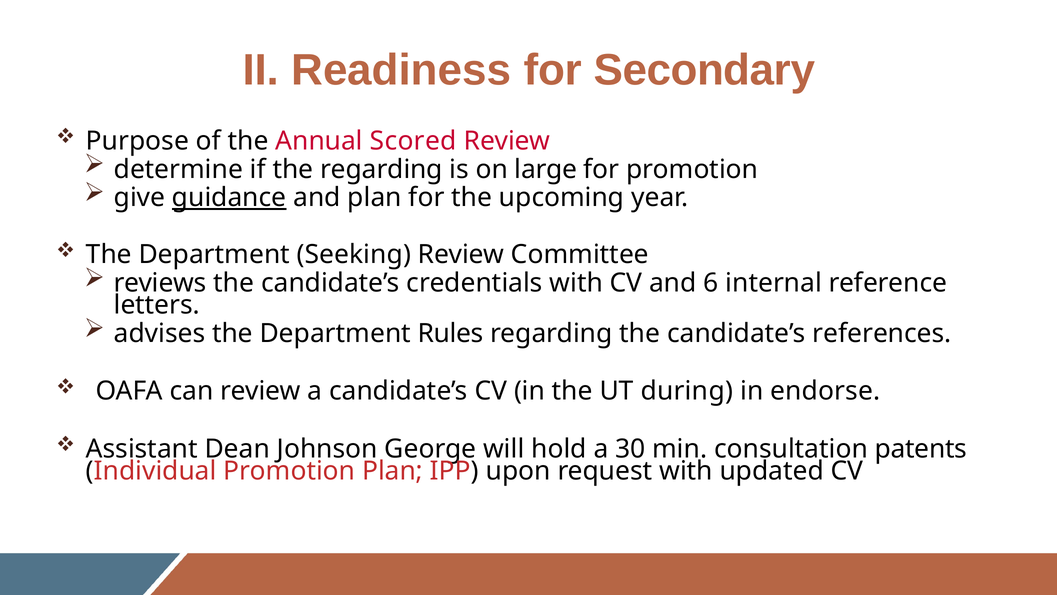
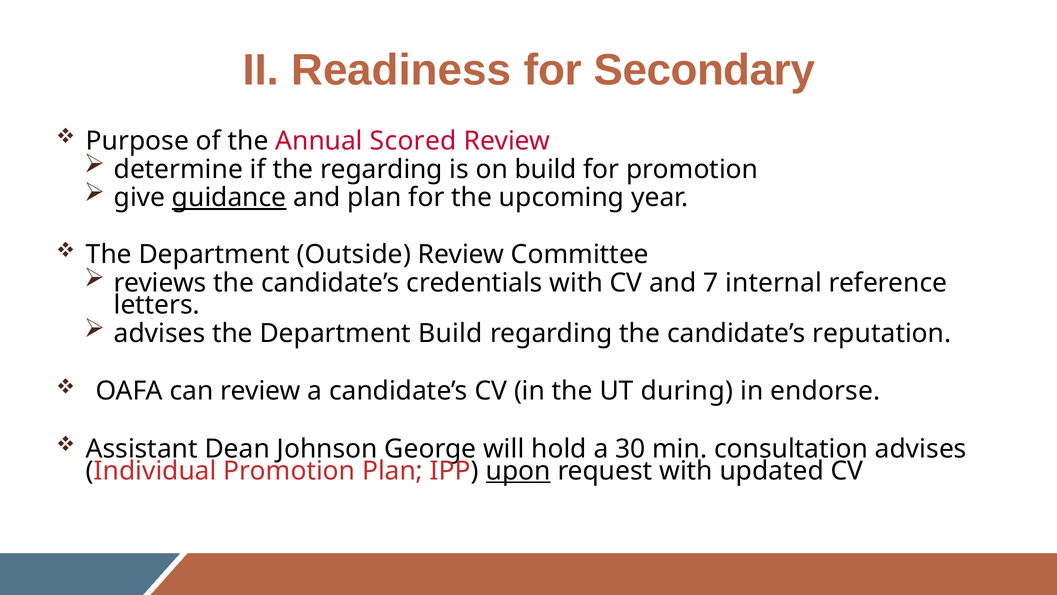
on large: large -> build (546, 169)
Seeking: Seeking -> Outside (354, 255)
6: 6 -> 7 (711, 283)
Department Rules: Rules -> Build (450, 333)
references: references -> reputation (882, 333)
consultation patents: patents -> advises (921, 448)
upon underline: none -> present (518, 471)
